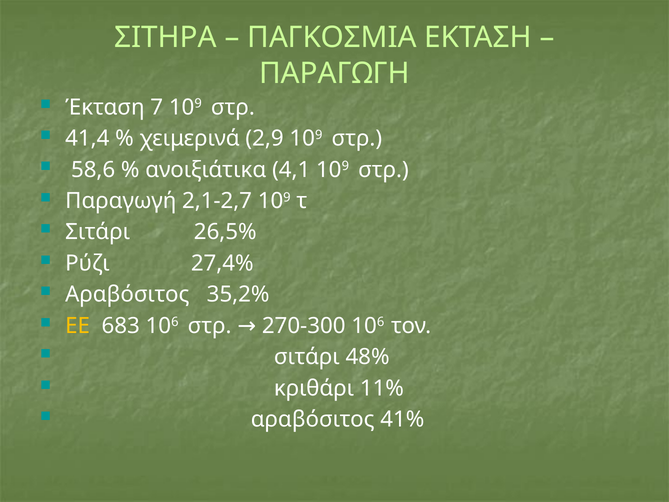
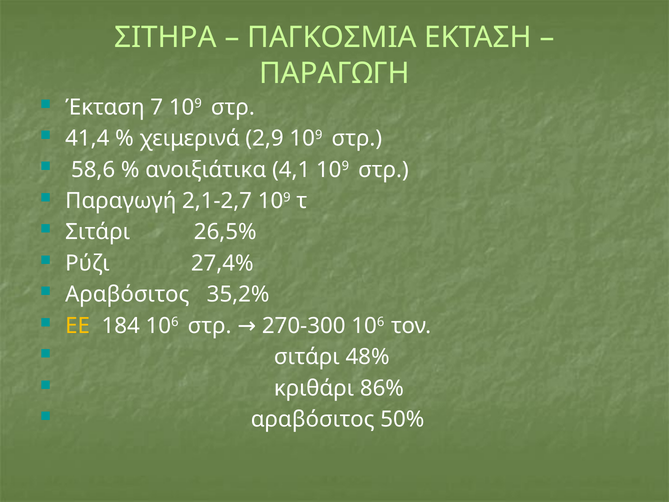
683: 683 -> 184 (121, 326)
11%: 11% -> 86% (382, 388)
41%: 41% -> 50% (402, 419)
